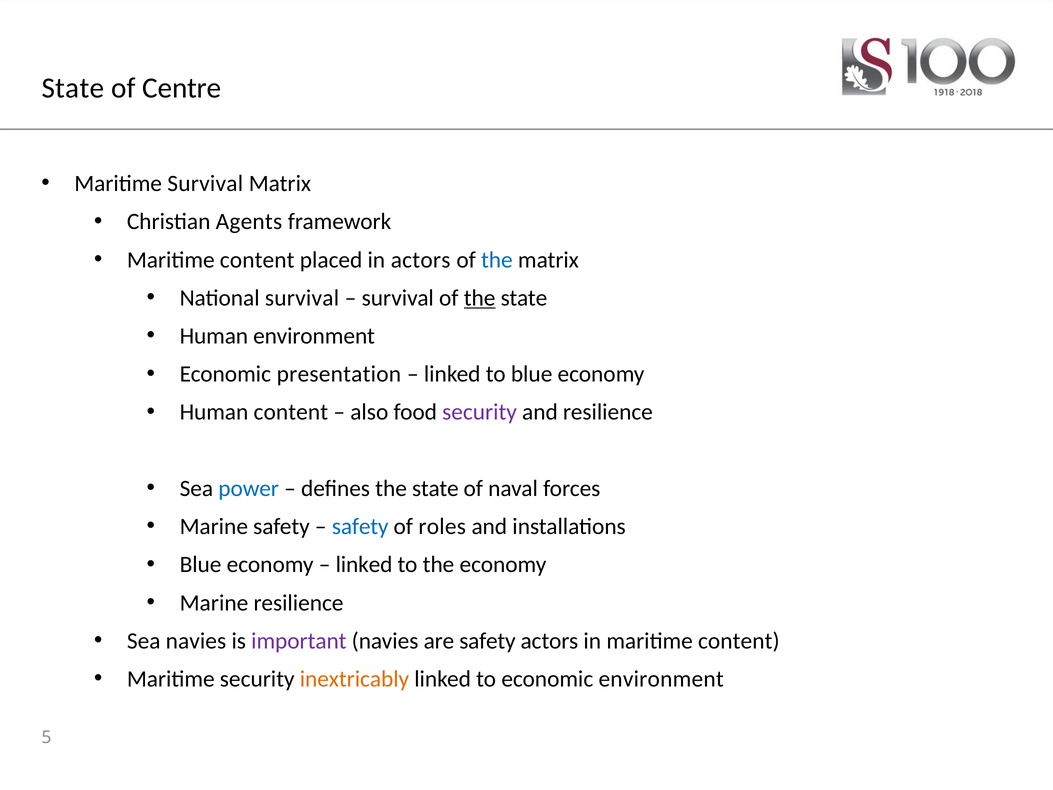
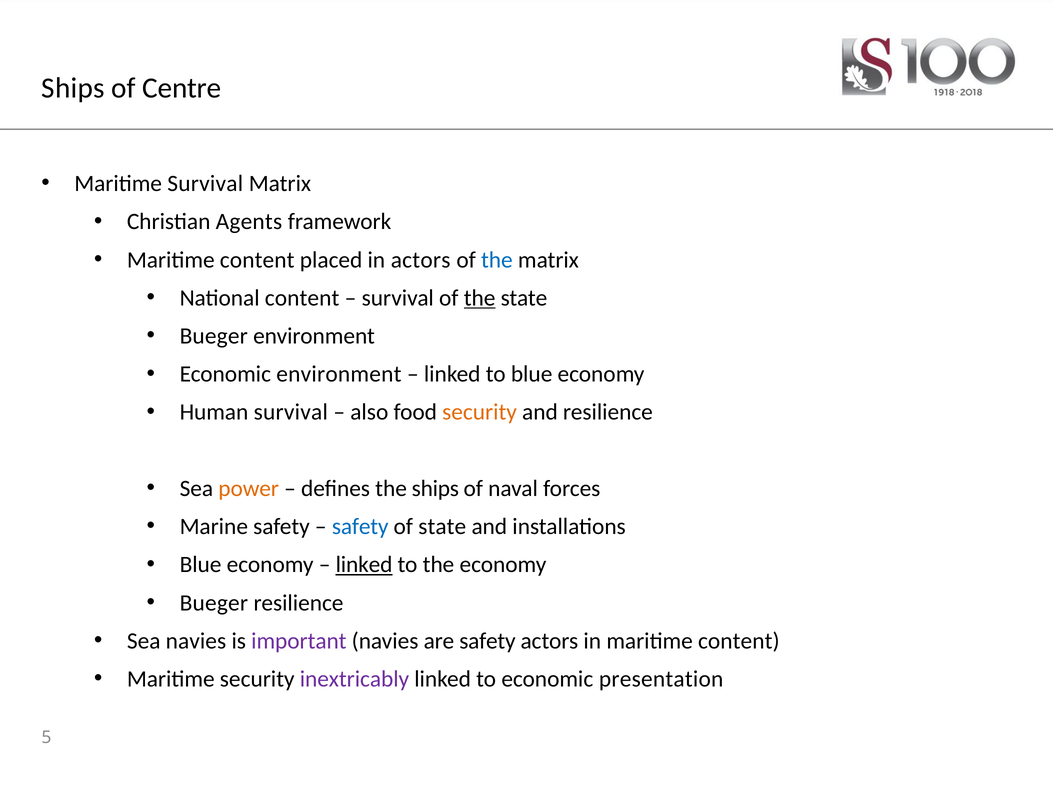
State: State -> Ships (73, 88)
National survival: survival -> content (302, 298)
Human: Human -> Bueger (214, 336)
Economic presentation: presentation -> environment (339, 374)
Human content: content -> survival (291, 412)
security colour: purple -> orange (480, 412)
power colour: blue -> orange (249, 488)
defines the state: state -> ships (435, 488)
of roles: roles -> state (442, 526)
linked underline: none -> present (364, 565)
Marine: Marine -> Bueger (214, 603)
inextricably colour: orange -> purple (354, 679)
economic environment: environment -> presentation (661, 679)
